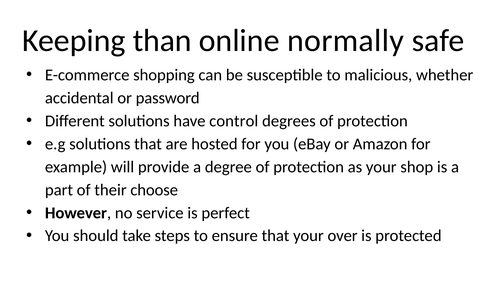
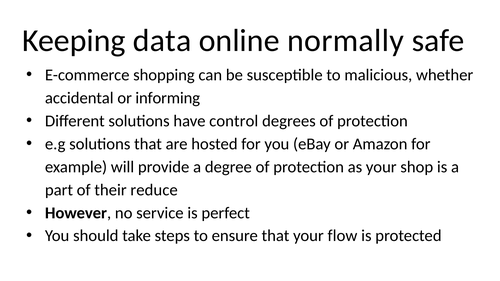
than: than -> data (162, 41)
password: password -> informing (168, 98)
choose: choose -> reduce (154, 190)
over: over -> flow (342, 236)
